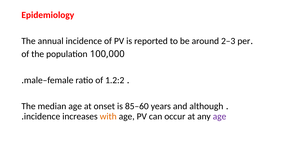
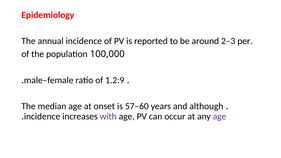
1.2:2: 1.2:2 -> 1.2:9 (115, 80)
85–60: 85–60 -> 57–60 (137, 106)
with colour: orange -> purple (108, 116)
